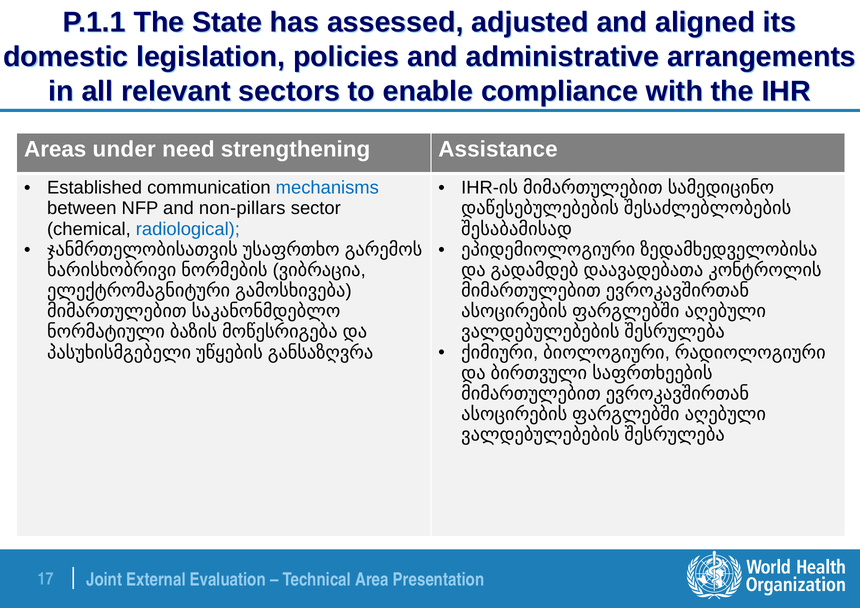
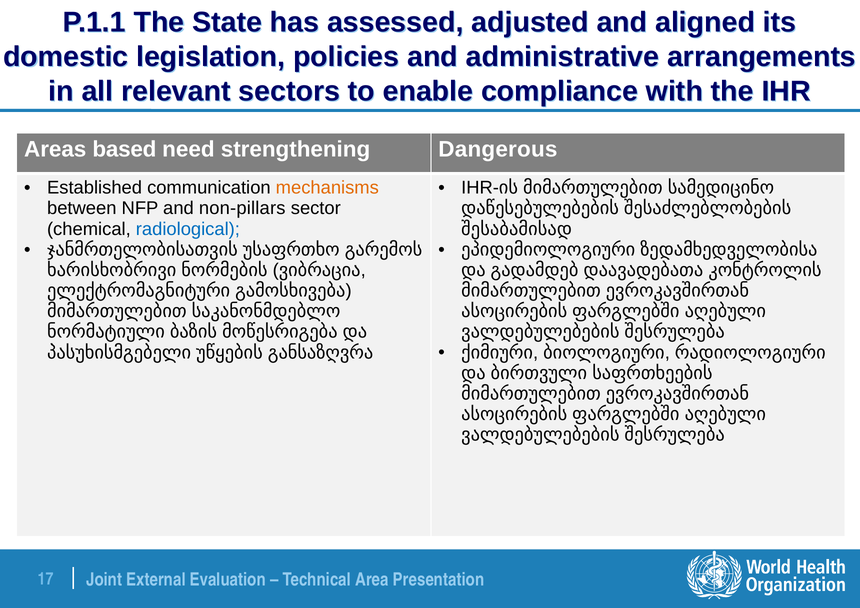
under: under -> based (124, 150)
Assistance: Assistance -> Dangerous (498, 150)
mechanisms colour: blue -> orange (327, 188)
